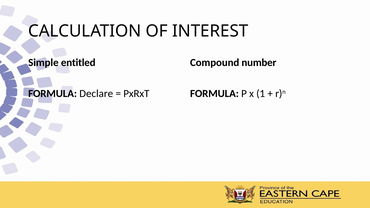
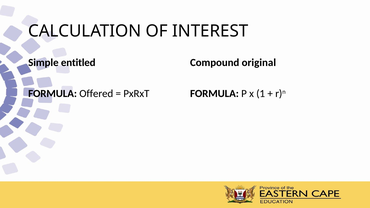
number: number -> original (259, 63)
Declare: Declare -> Offered (96, 94)
